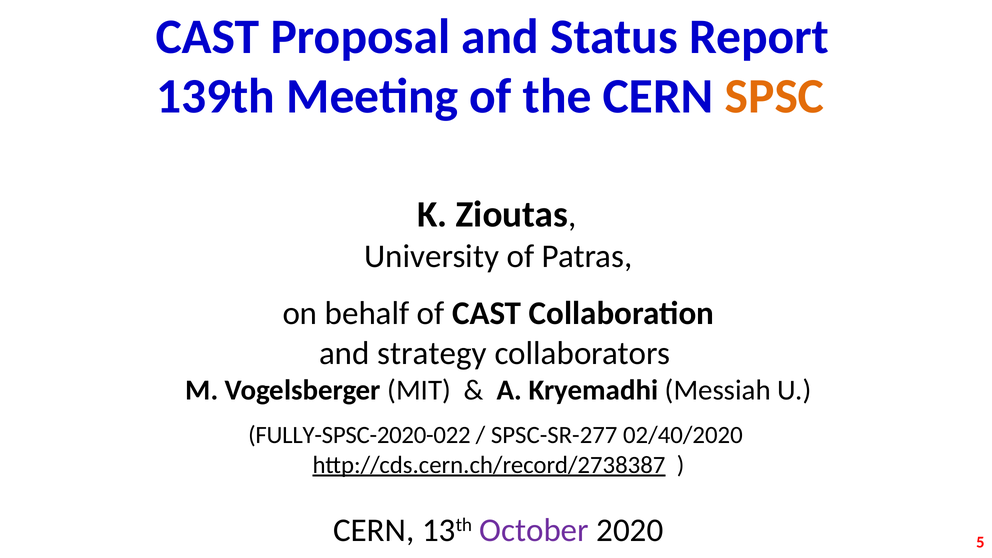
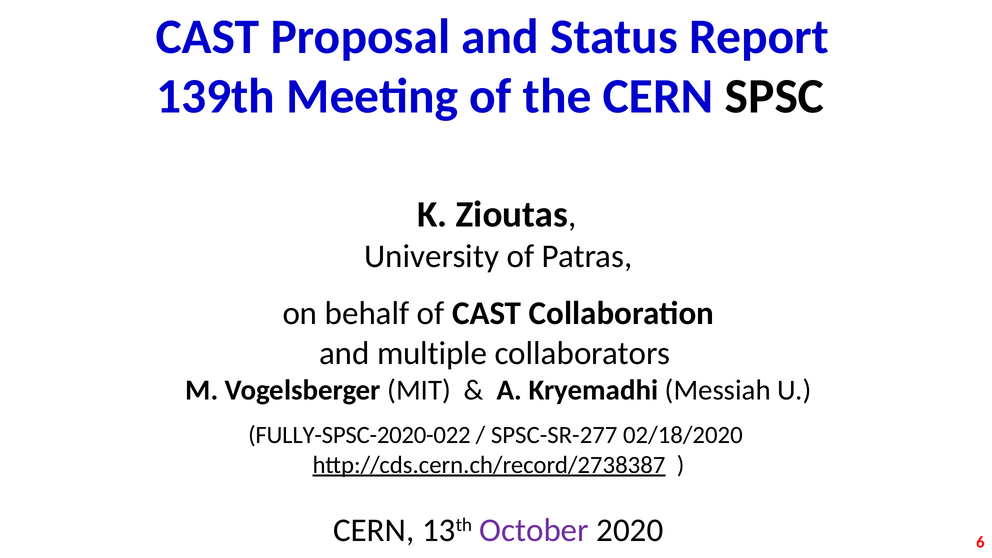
SPSC colour: orange -> black (774, 96)
strategy: strategy -> multiple (432, 353)
02/40/2020: 02/40/2020 -> 02/18/2020 (683, 435)
5: 5 -> 6 (980, 542)
